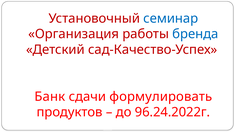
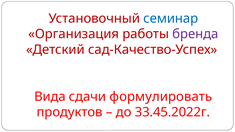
бренда colour: blue -> purple (195, 34)
Банк: Банк -> Вида (50, 97)
96.24.2022г: 96.24.2022г -> 33.45.2022г (172, 112)
